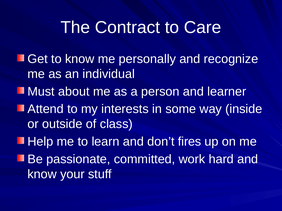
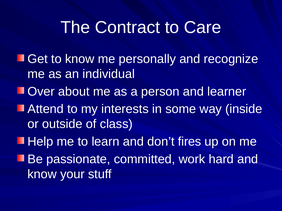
Must: Must -> Over (41, 92)
